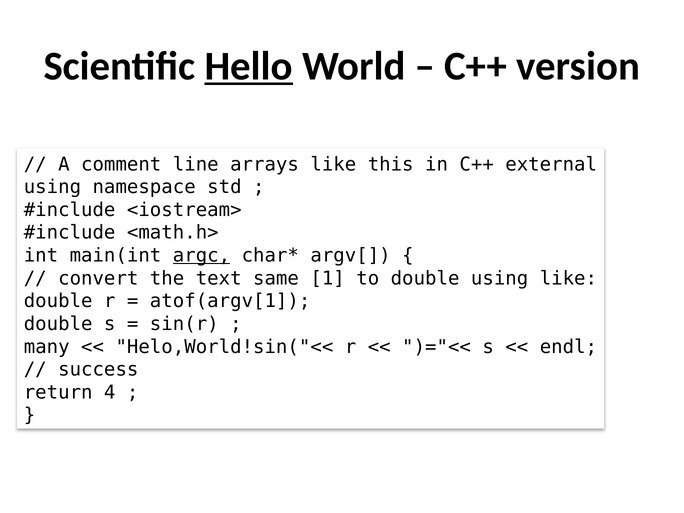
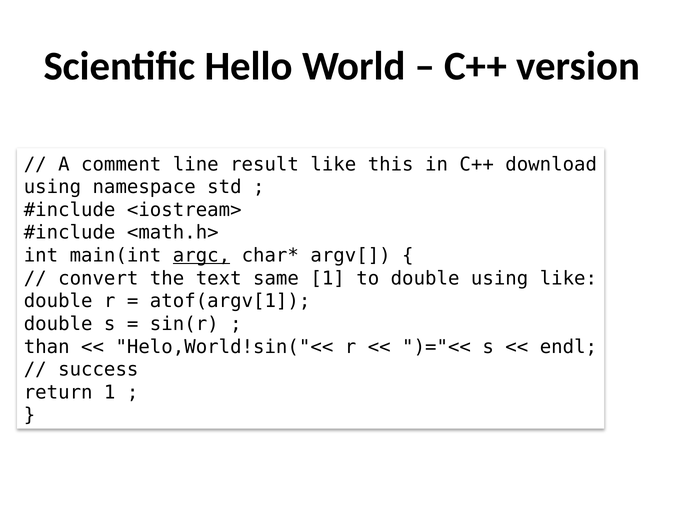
Hello underline: present -> none (249, 66)
arrays: arrays -> result (265, 164)
external: external -> download (551, 164)
many: many -> than (47, 347)
return 4: 4 -> 1 (110, 392)
